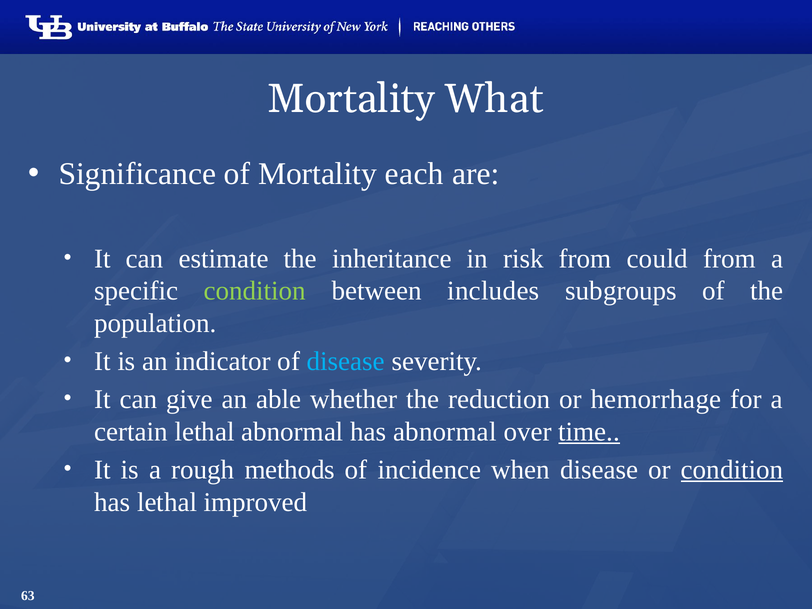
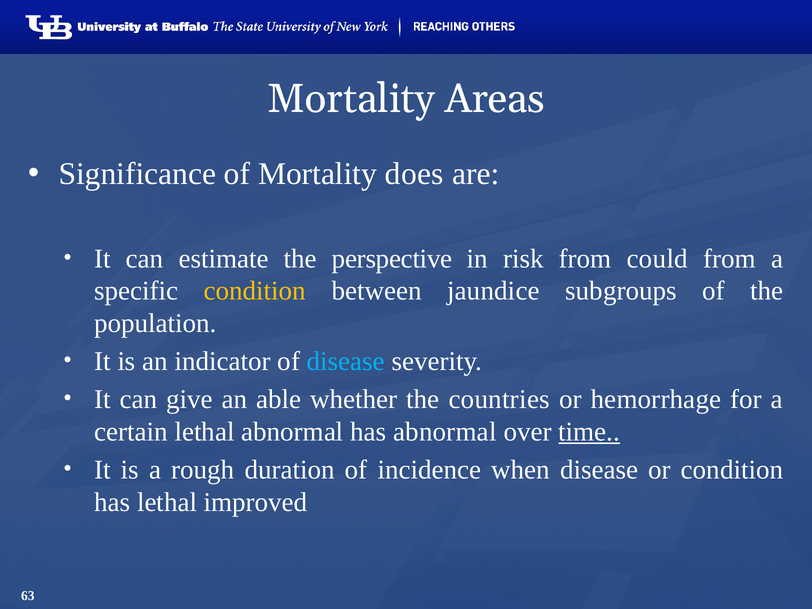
What: What -> Areas (495, 99)
each: each -> does (414, 174)
inheritance: inheritance -> perspective (392, 259)
condition colour: light green -> yellow (255, 291)
includes: includes -> jaundice (493, 291)
reduction: reduction -> countries (499, 399)
methods: methods -> duration (290, 470)
condition underline: present -> none (732, 470)
